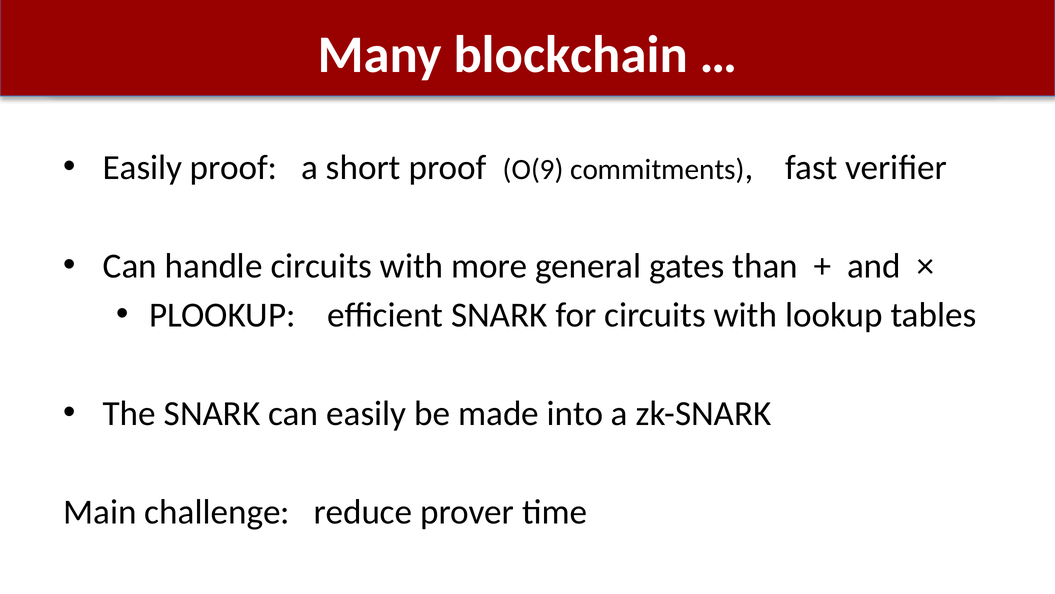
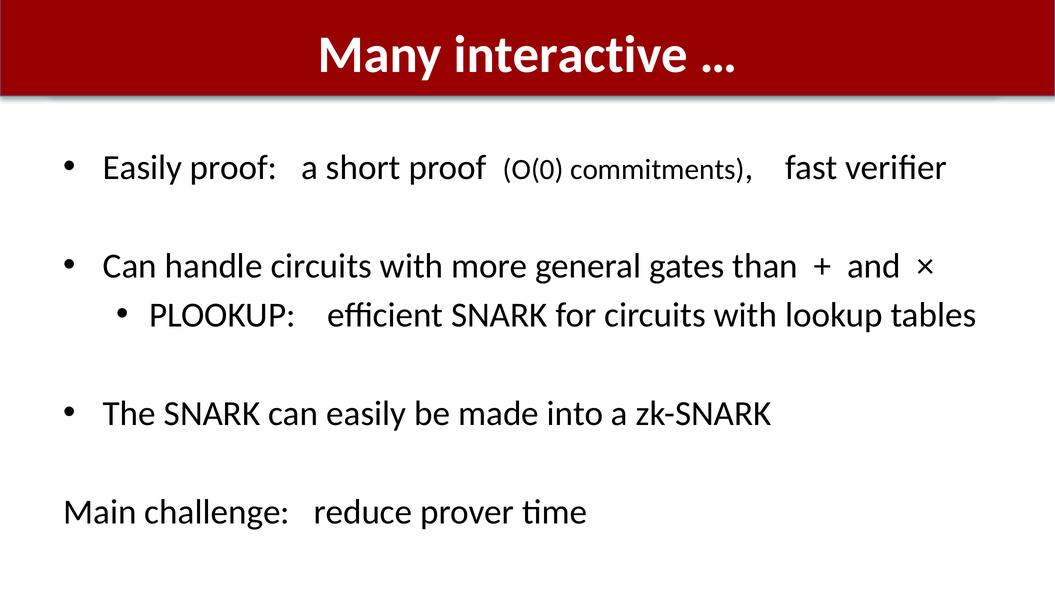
blockchain: blockchain -> interactive (571, 55)
O(9: O(9 -> O(0 (533, 169)
